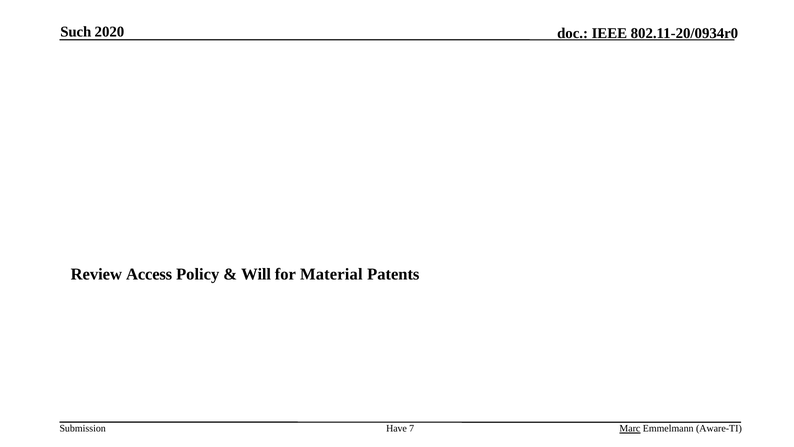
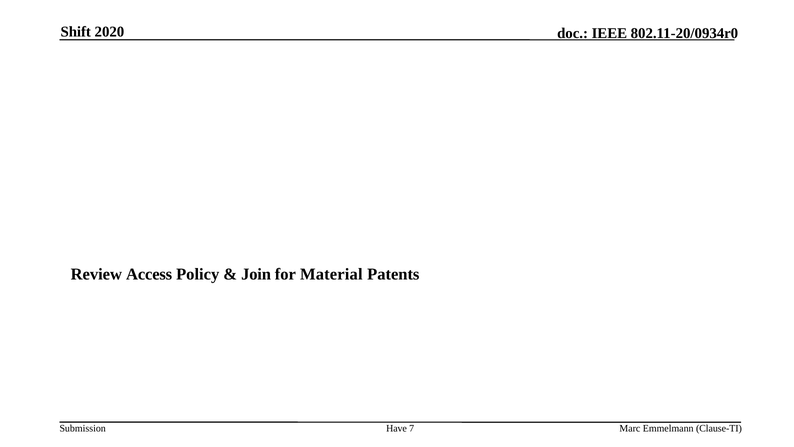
Such: Such -> Shift (76, 32)
Will: Will -> Join (256, 274)
Marc underline: present -> none (630, 428)
Aware-TI: Aware-TI -> Clause-TI (719, 428)
